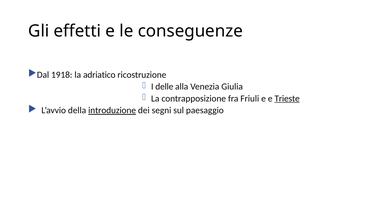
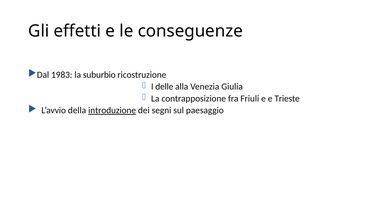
1918: 1918 -> 1983 (62, 75)
adriatico: adriatico -> suburbio (99, 75)
Trieste underline: present -> none (287, 99)
